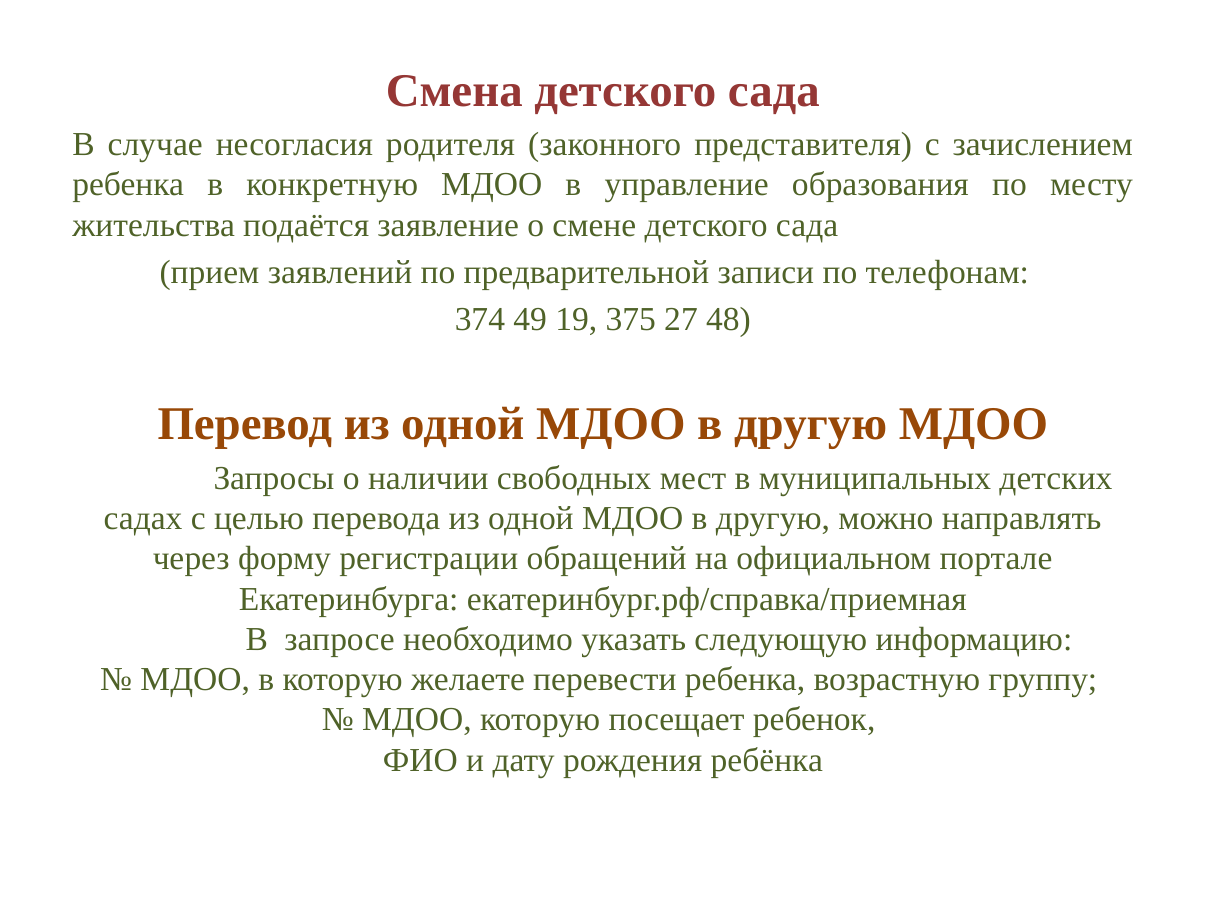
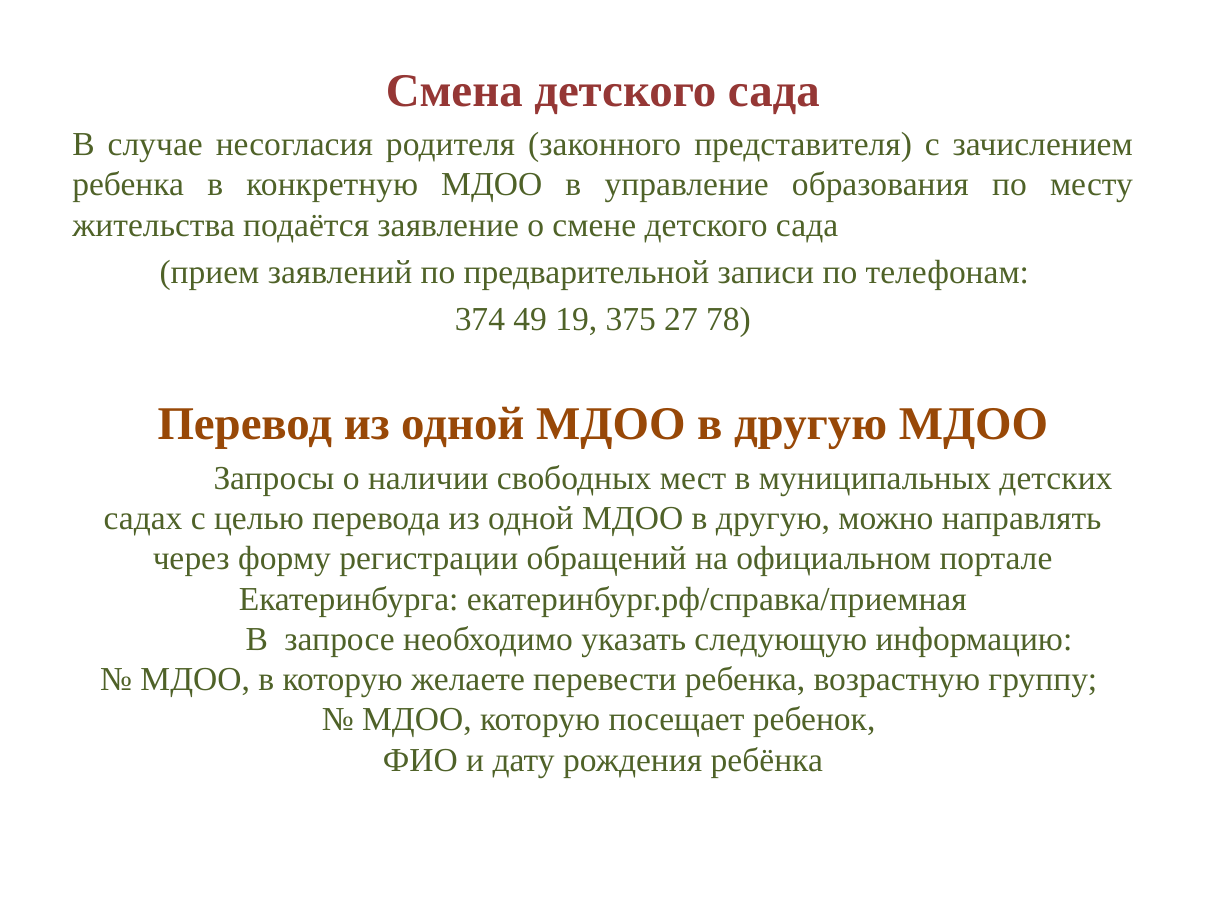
48: 48 -> 78 (729, 319)
